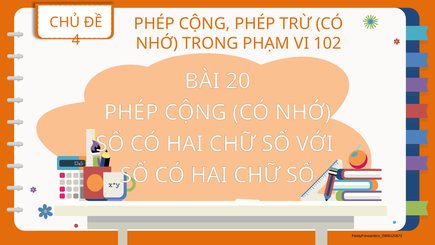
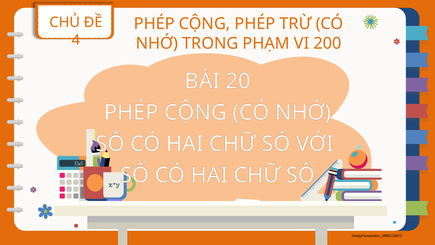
102: 102 -> 200 (327, 43)
